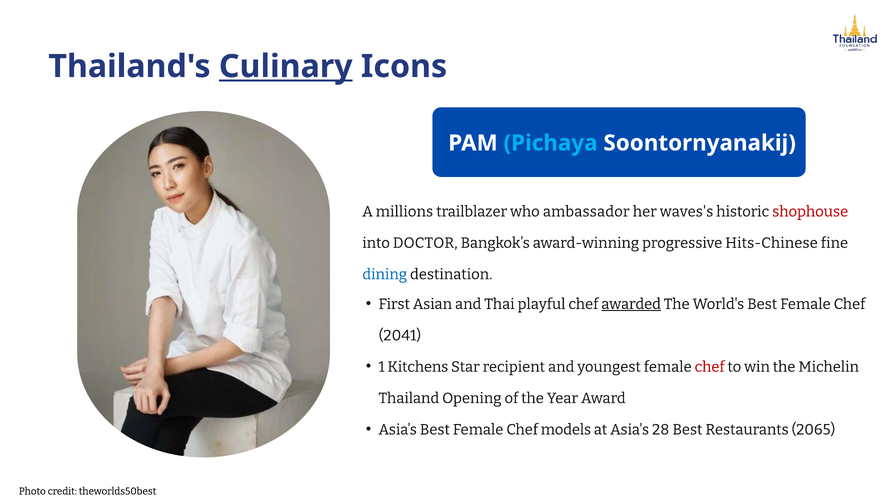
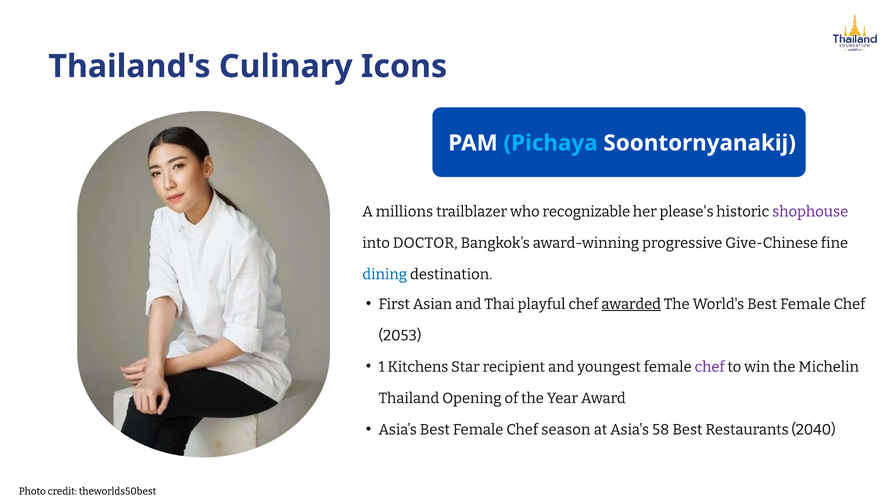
Culinary underline: present -> none (286, 66)
ambassador: ambassador -> recognizable (586, 211)
waves's: waves's -> please's (687, 211)
shophouse colour: red -> purple (810, 211)
Hits-Chinese: Hits-Chinese -> Give-Chinese (772, 243)
2041: 2041 -> 2053 (400, 335)
chef colour: red -> purple (710, 367)
models: models -> season (566, 429)
28: 28 -> 58 (661, 429)
2065: 2065 -> 2040 (813, 429)
